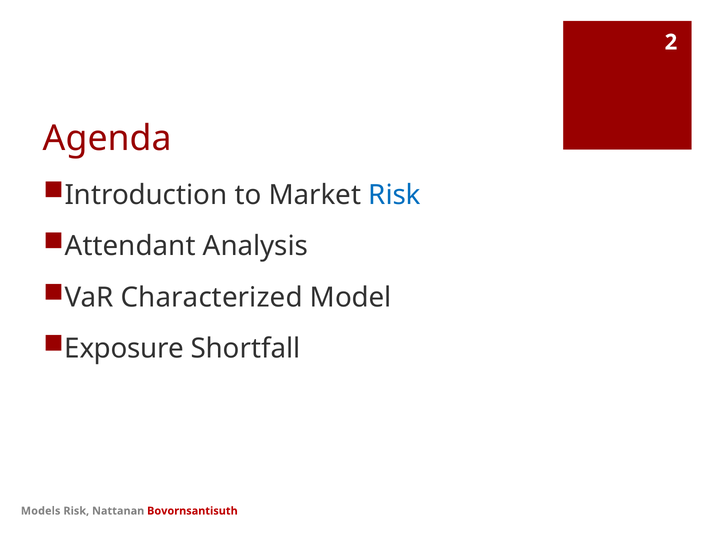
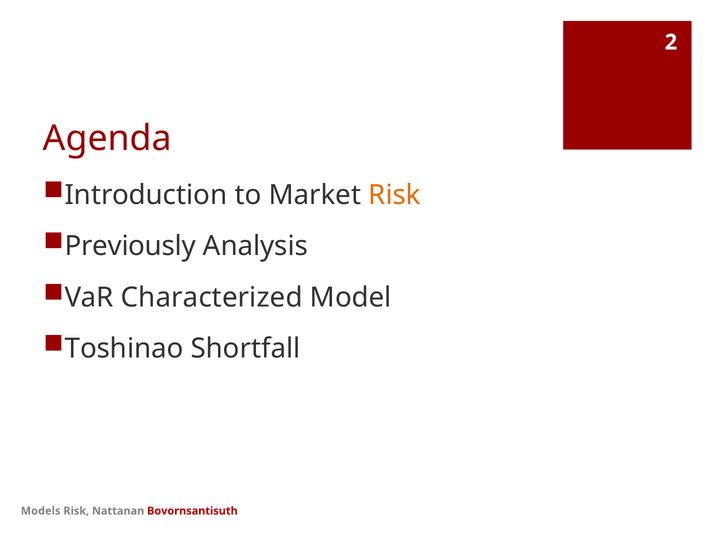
Risk colour: blue -> orange (395, 195)
Attendant: Attendant -> Previously (130, 246)
Exposure: Exposure -> Toshinao (124, 348)
